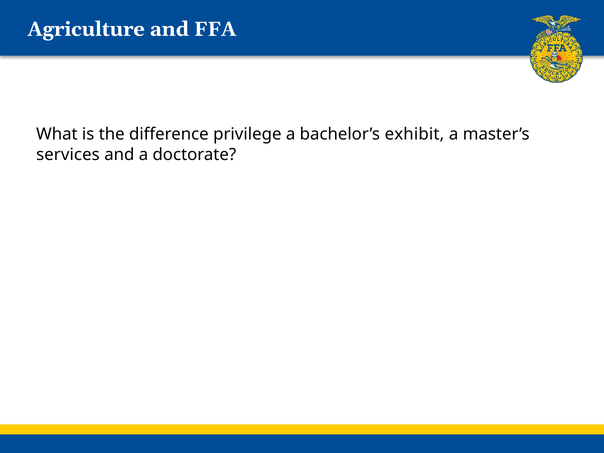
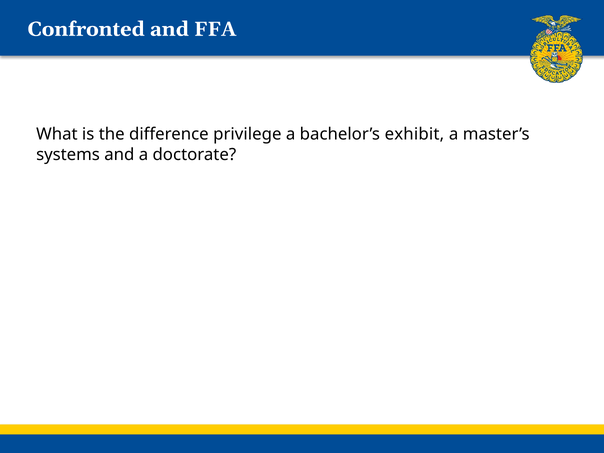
Agriculture: Agriculture -> Confronted (86, 29)
services: services -> systems (68, 154)
